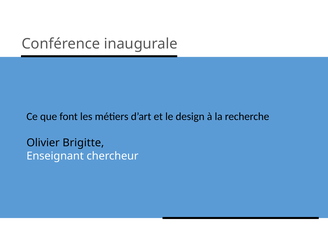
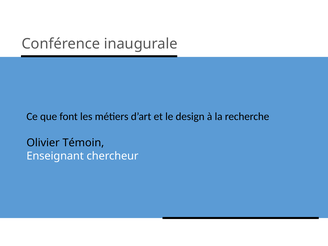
Brigitte: Brigitte -> Témoin (83, 143)
